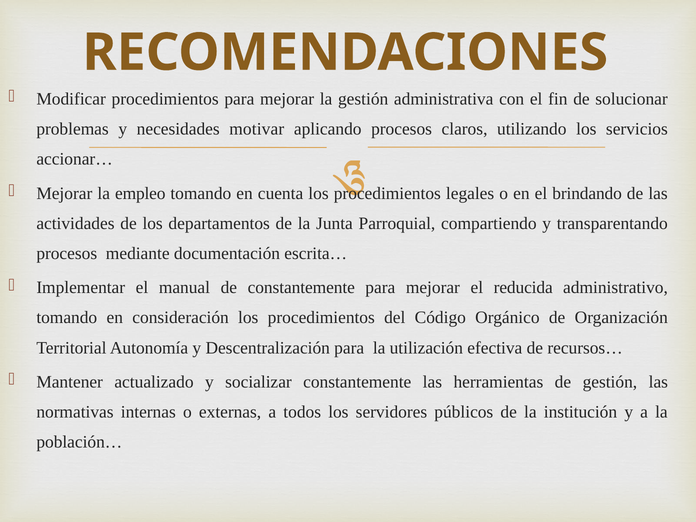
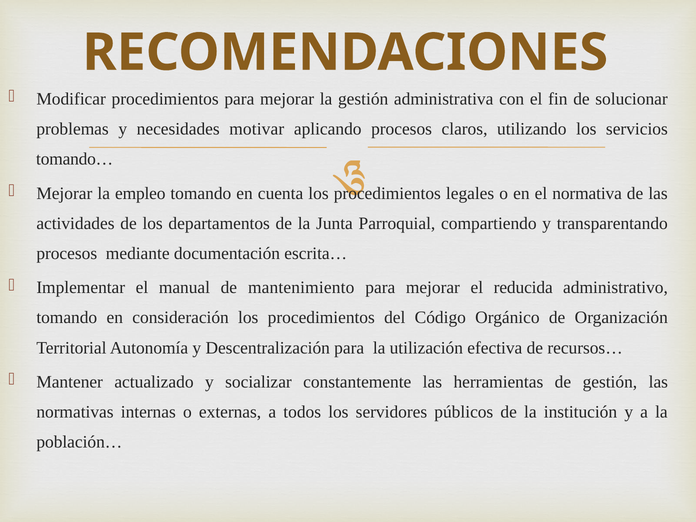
accionar…: accionar… -> tomando… (75, 159)
brindando: brindando -> normativa (587, 193)
de constantemente: constantemente -> mantenimiento (301, 288)
